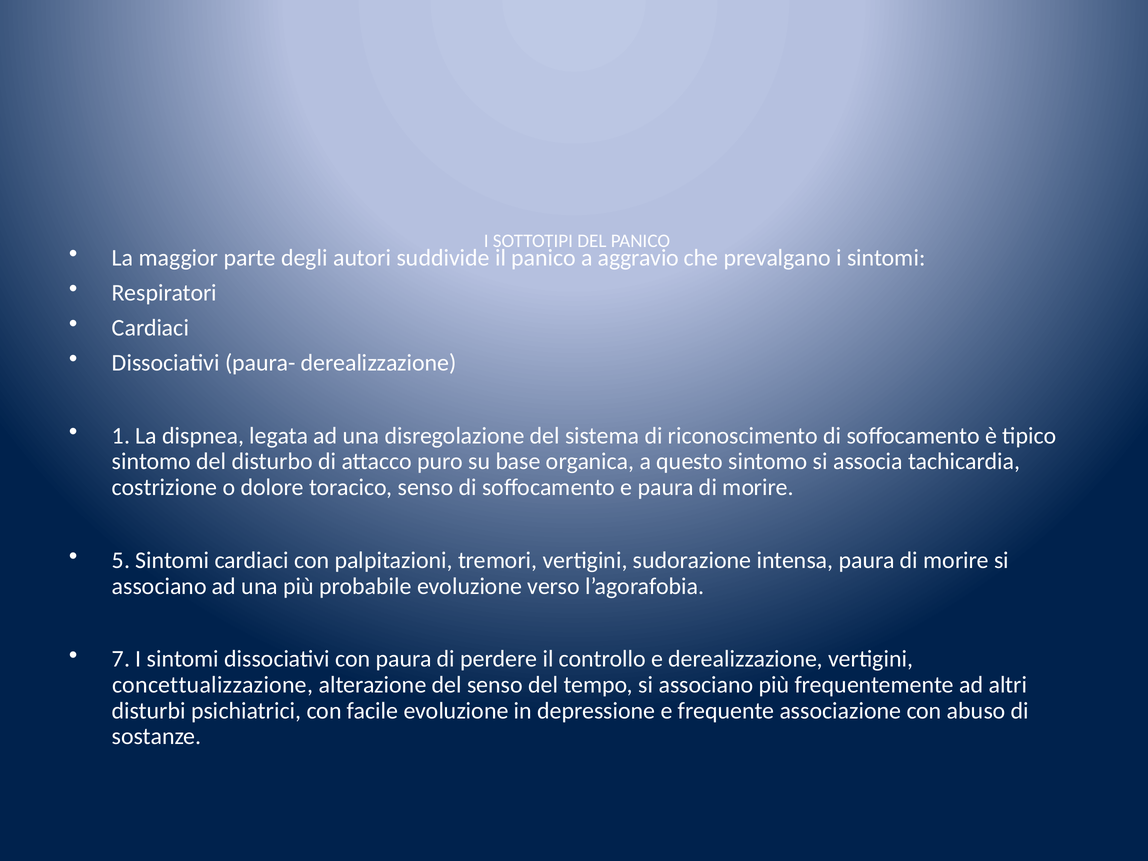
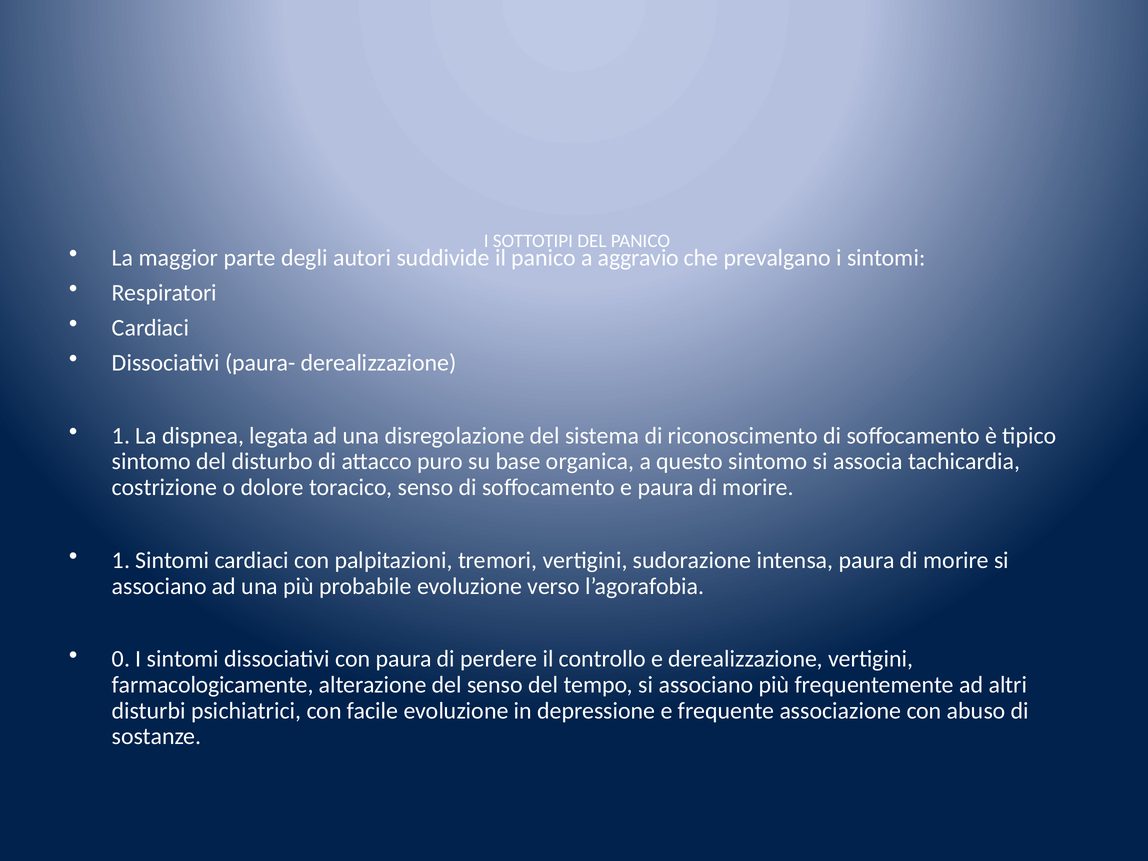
5: 5 -> 1 (121, 560)
7: 7 -> 0 (121, 659)
concettualizzazione: concettualizzazione -> farmacologicamente (213, 685)
